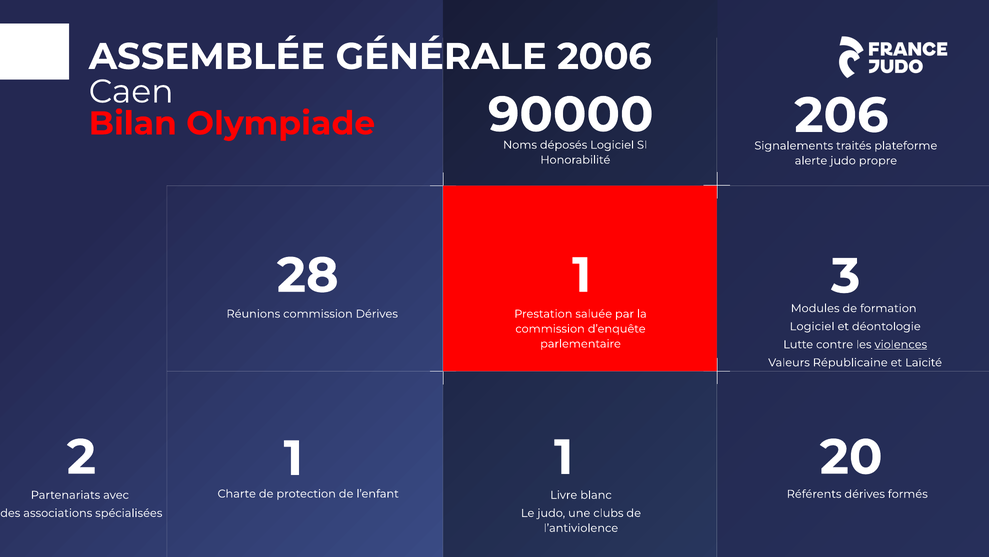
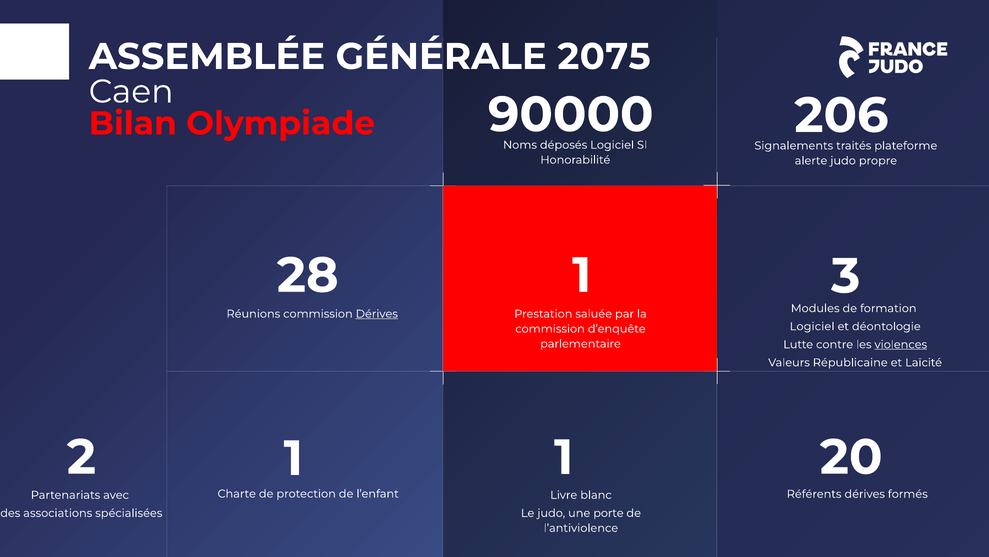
2006: 2006 -> 2075 (604, 57)
Dérives underline: none -> present (377, 314)
clubs: clubs -> porte (608, 513)
